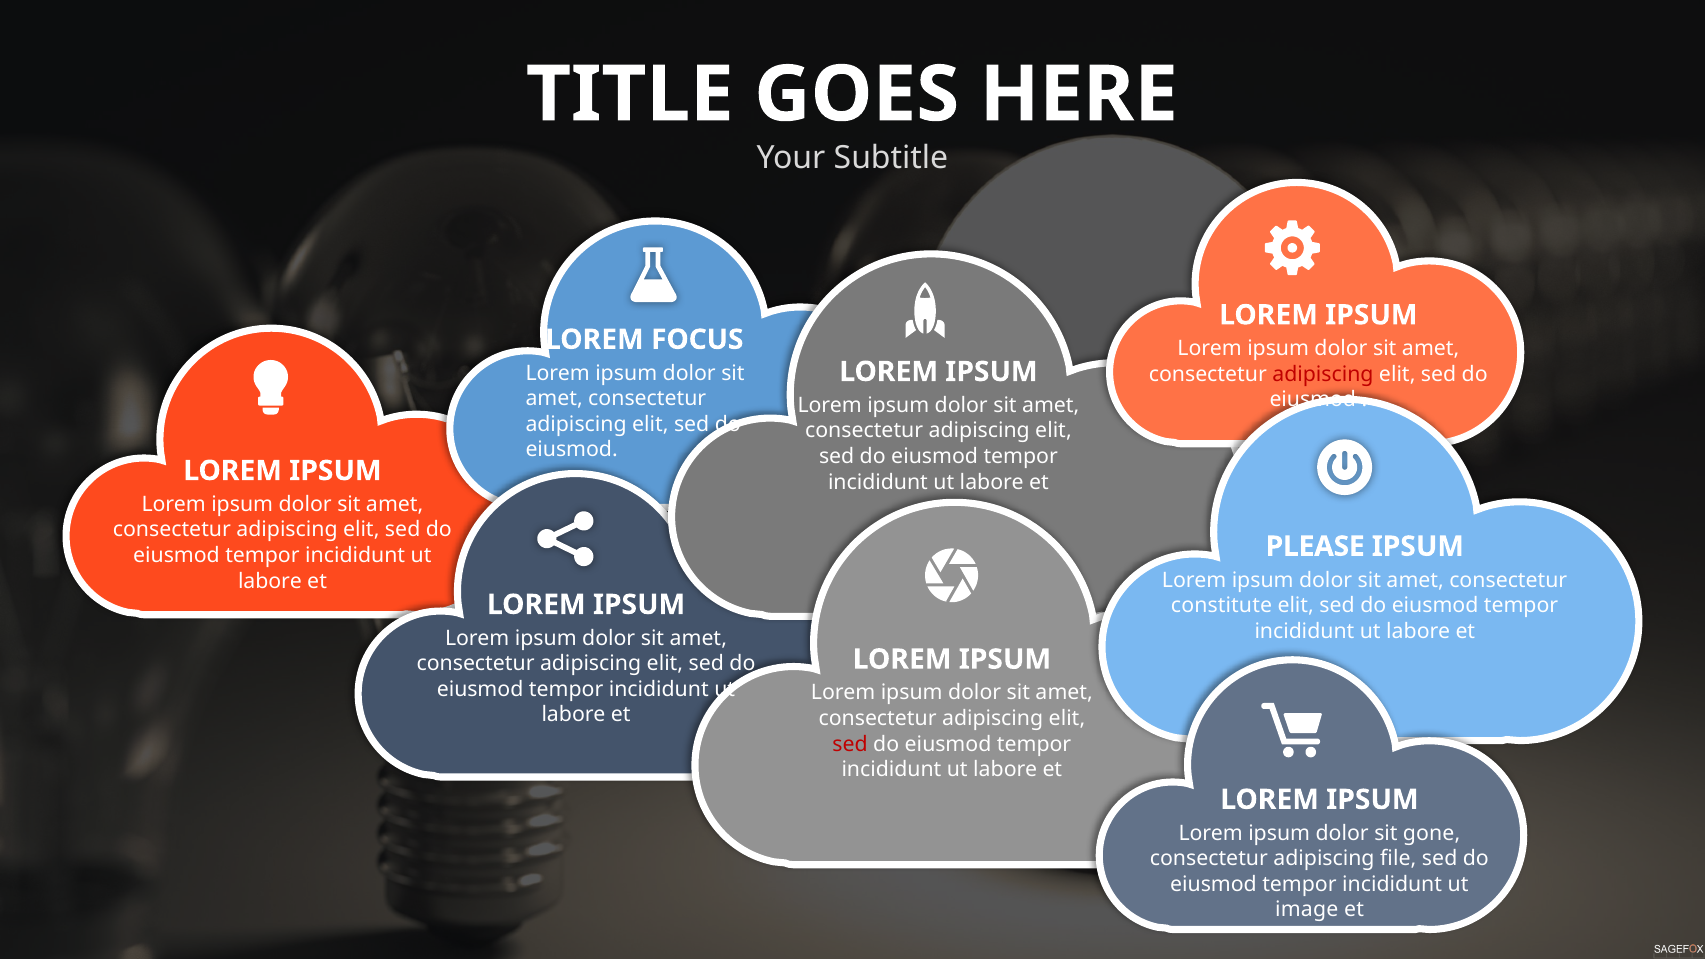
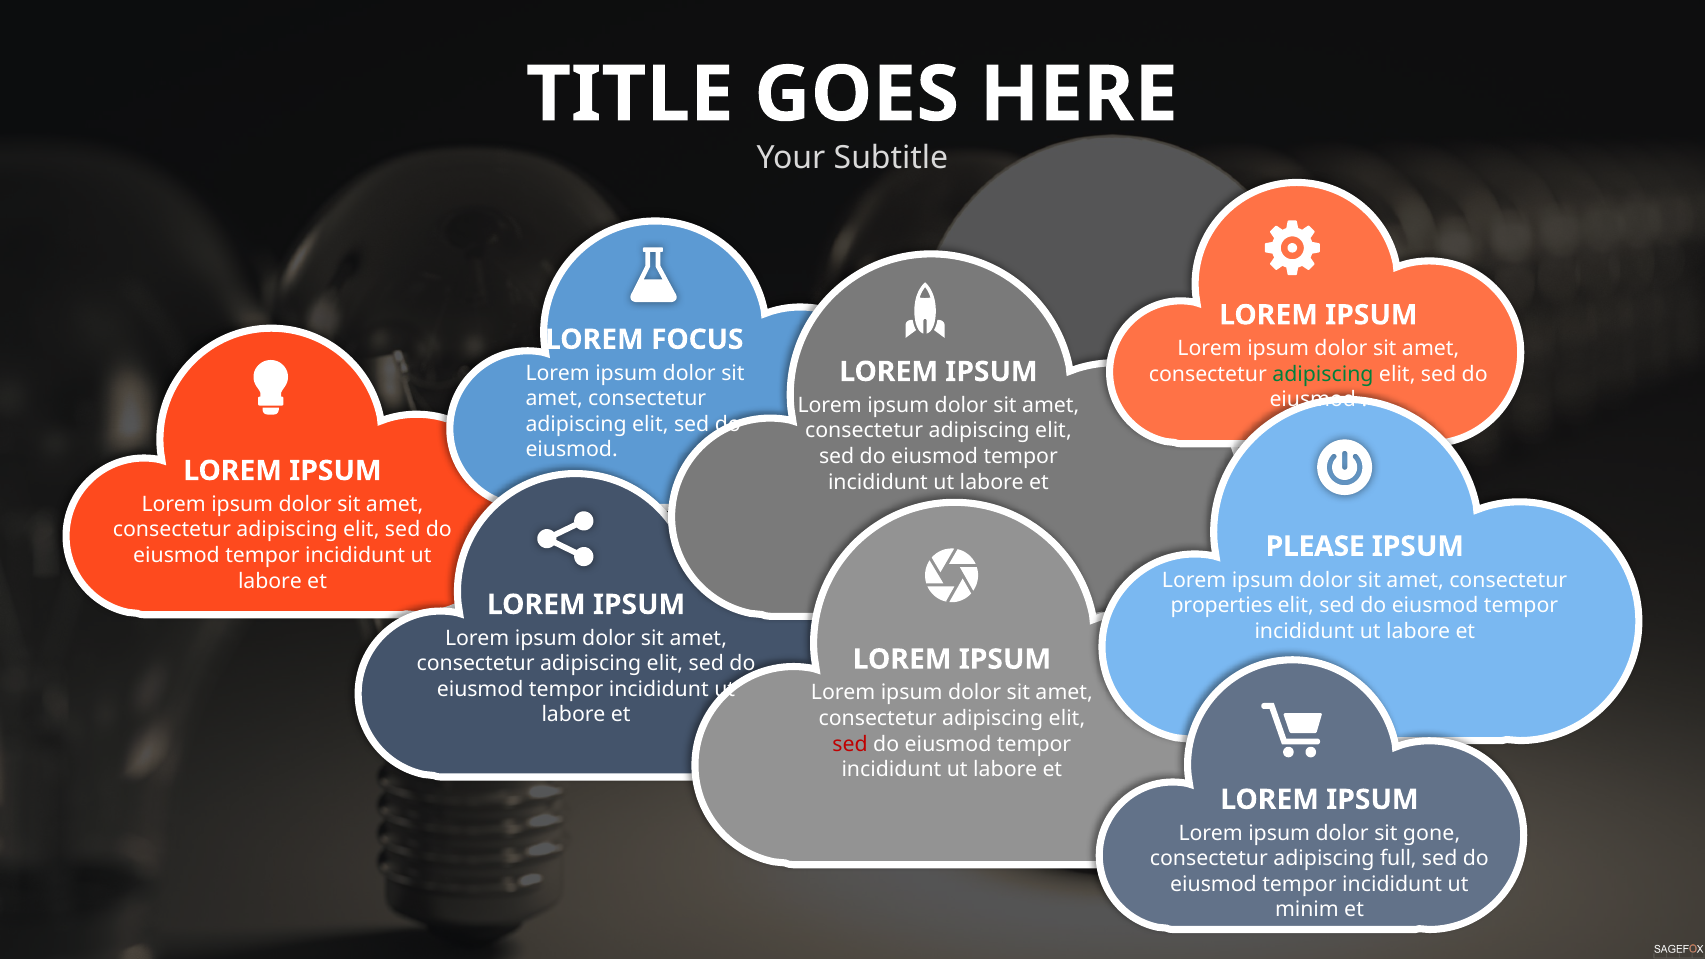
adipiscing colour: red -> green (1323, 374)
constitute: constitute -> properties (1222, 606)
file: file -> full (1398, 859)
image: image -> minim (1307, 910)
